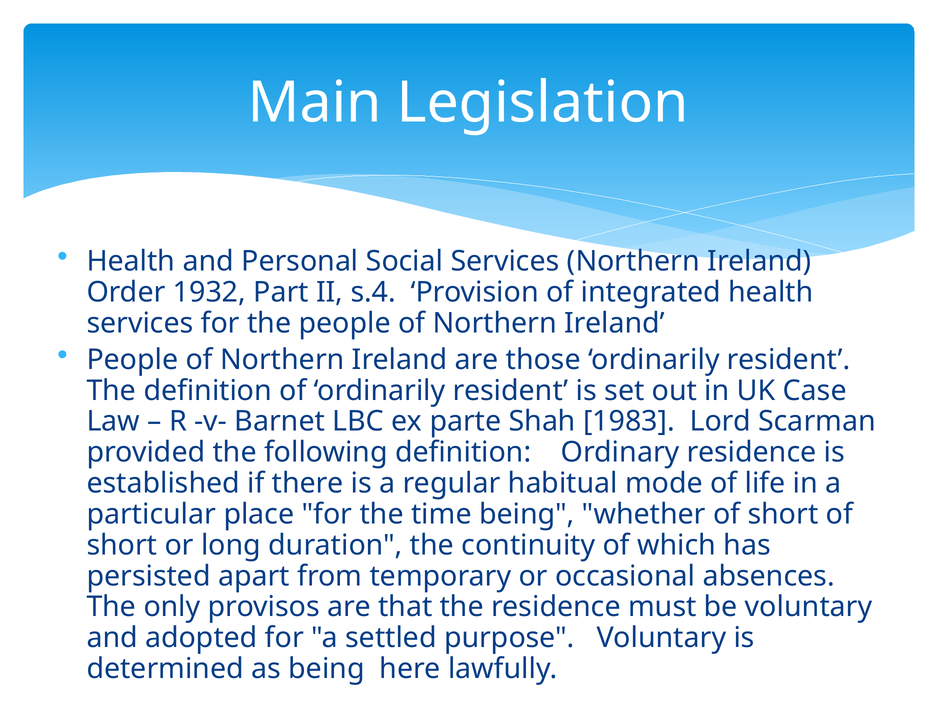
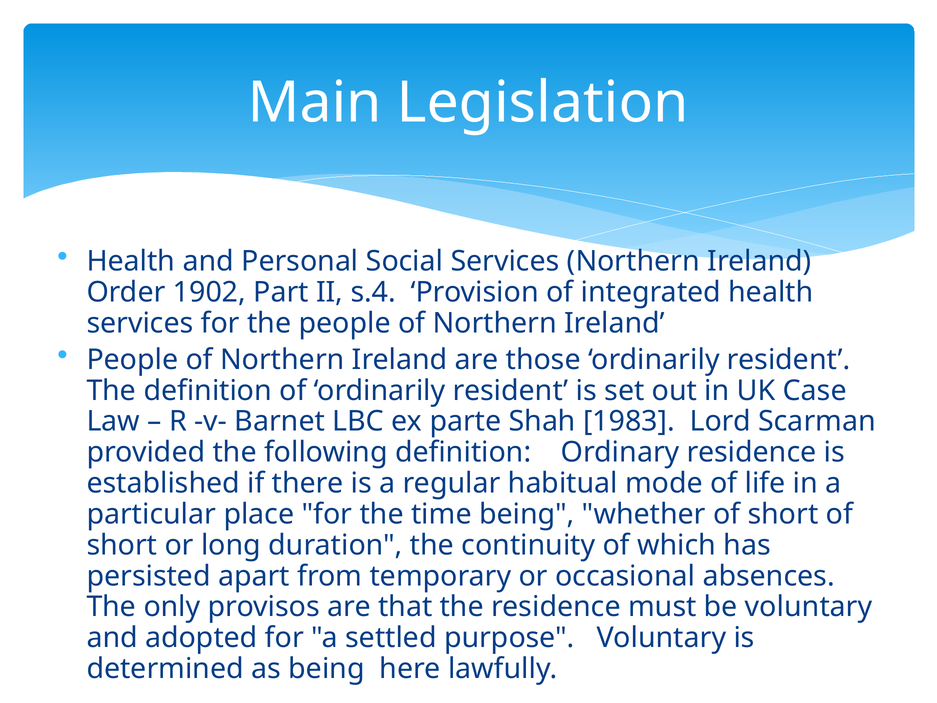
1932: 1932 -> 1902 (209, 292)
